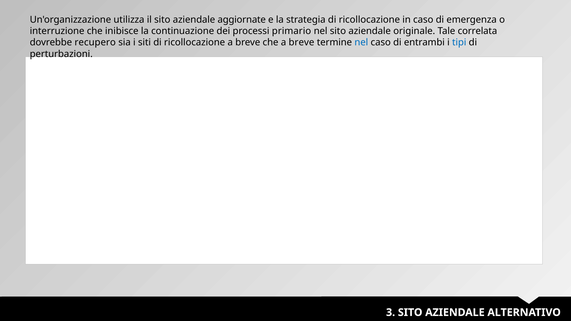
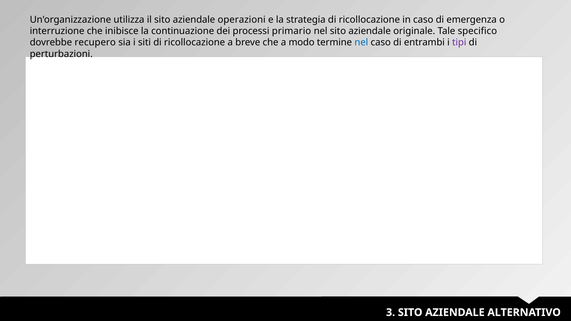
aggiornate: aggiornate -> operazioni (242, 20)
correlata: correlata -> specifico (477, 31)
che a breve: breve -> modo (302, 43)
tipi colour: blue -> purple (459, 43)
